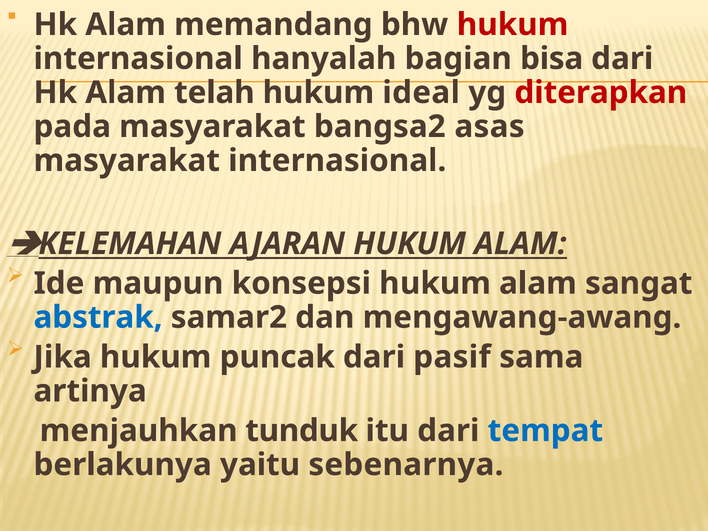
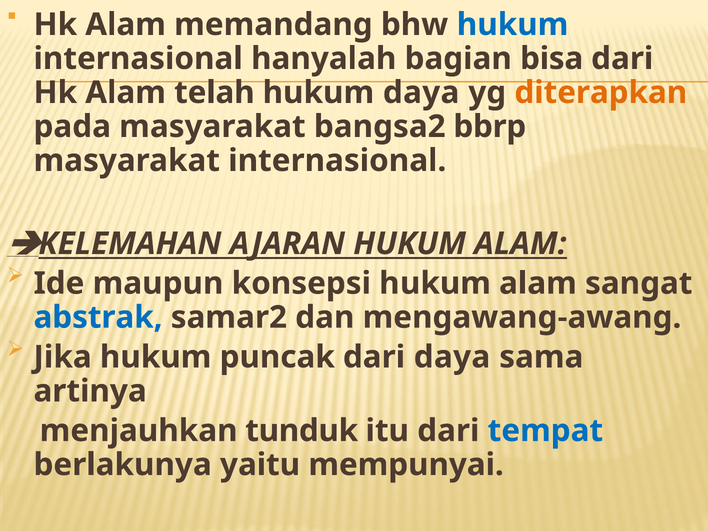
hukum colour: red -> blue (513, 25)
hukum ideal: ideal -> daya (421, 93)
diterapkan colour: red -> orange (601, 93)
asas: asas -> bbrp (490, 127)
dari pasif: pasif -> daya (452, 357)
sebenarnya: sebenarnya -> mempunyai (406, 465)
